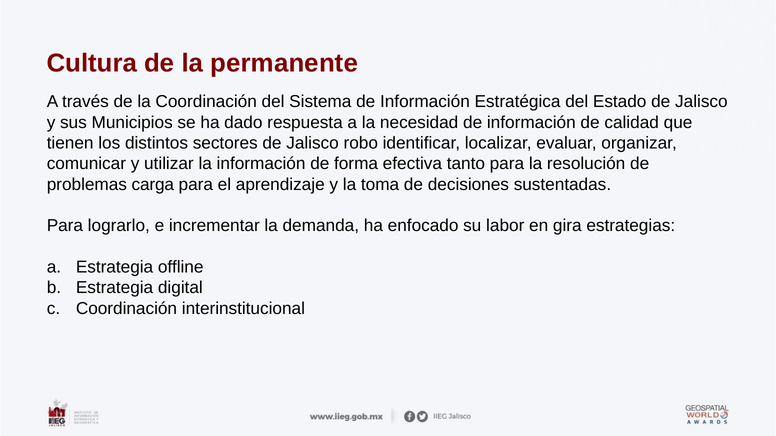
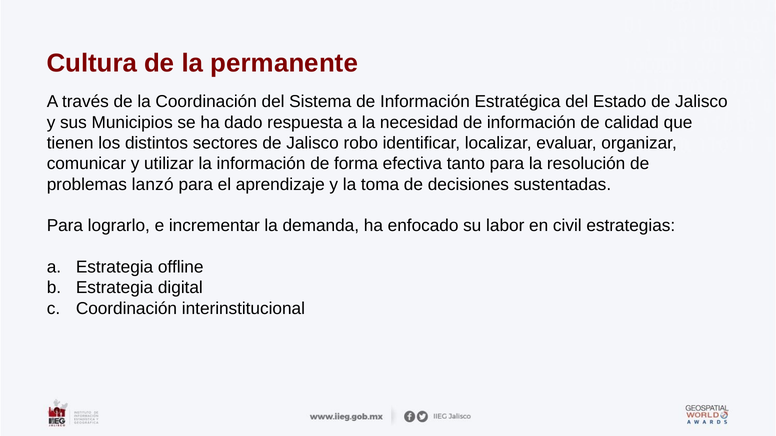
carga: carga -> lanzó (153, 185)
gira: gira -> civil (567, 226)
